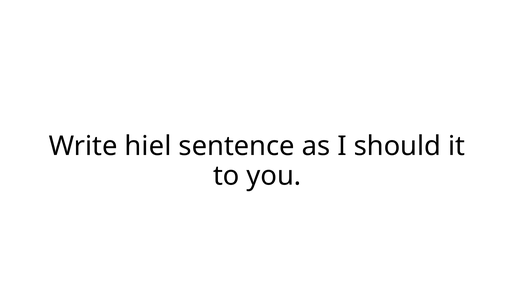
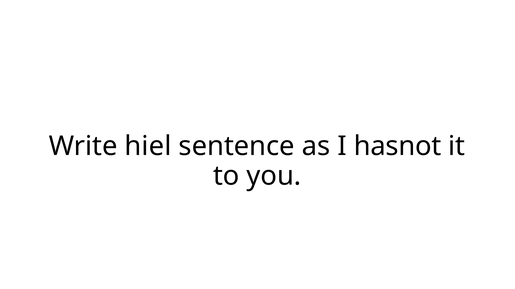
should: should -> hasnot (398, 147)
